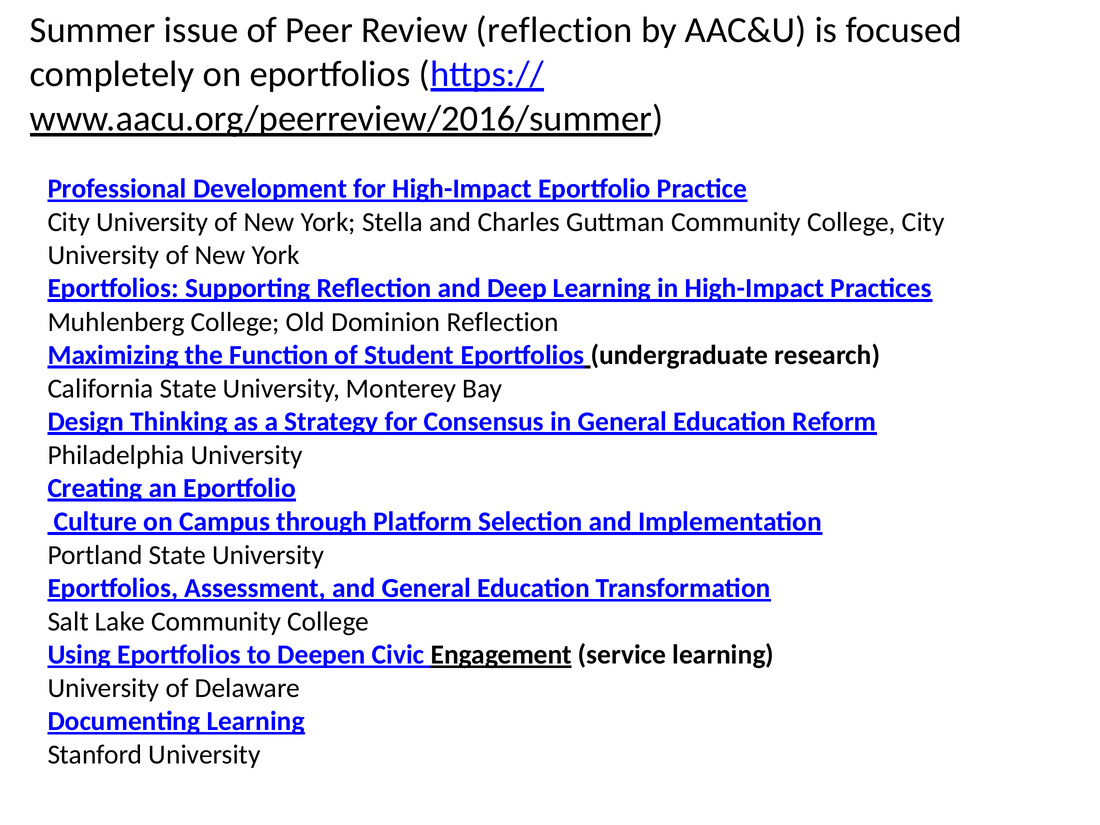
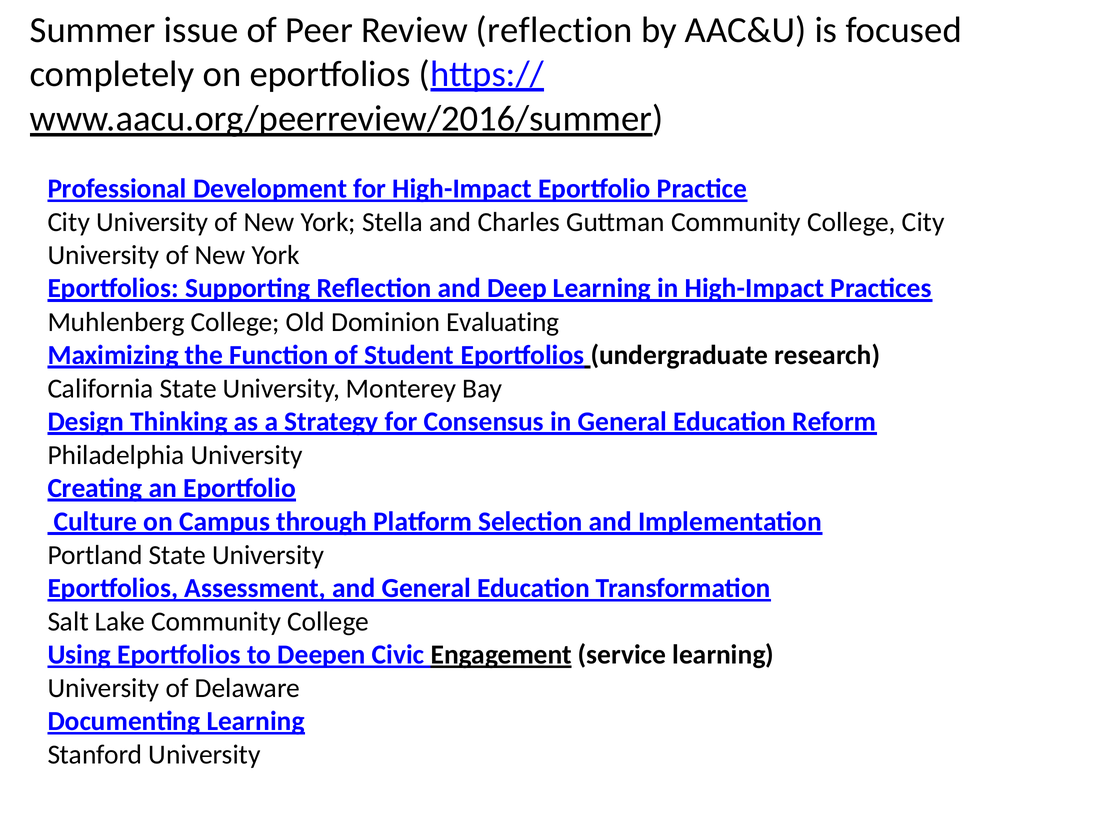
Dominion Reflection: Reflection -> Evaluating (503, 322)
